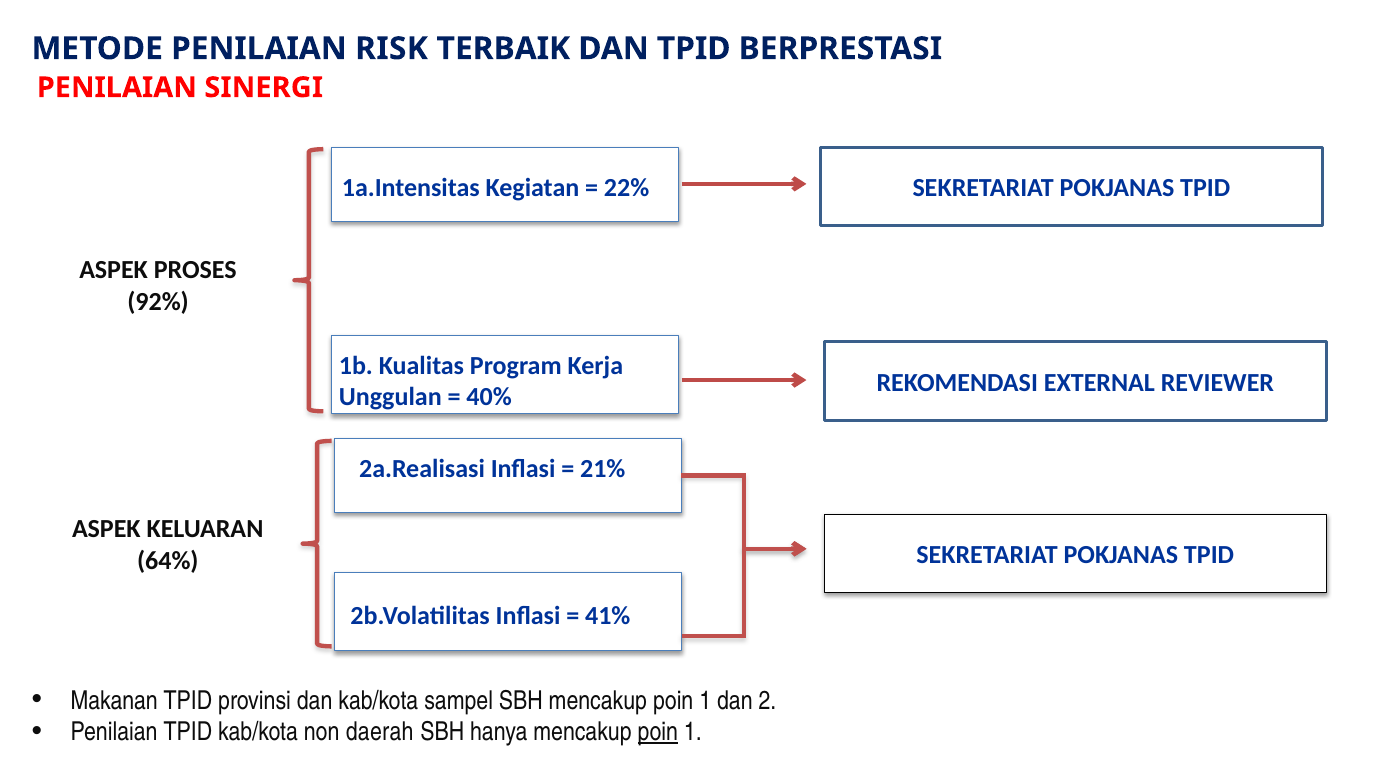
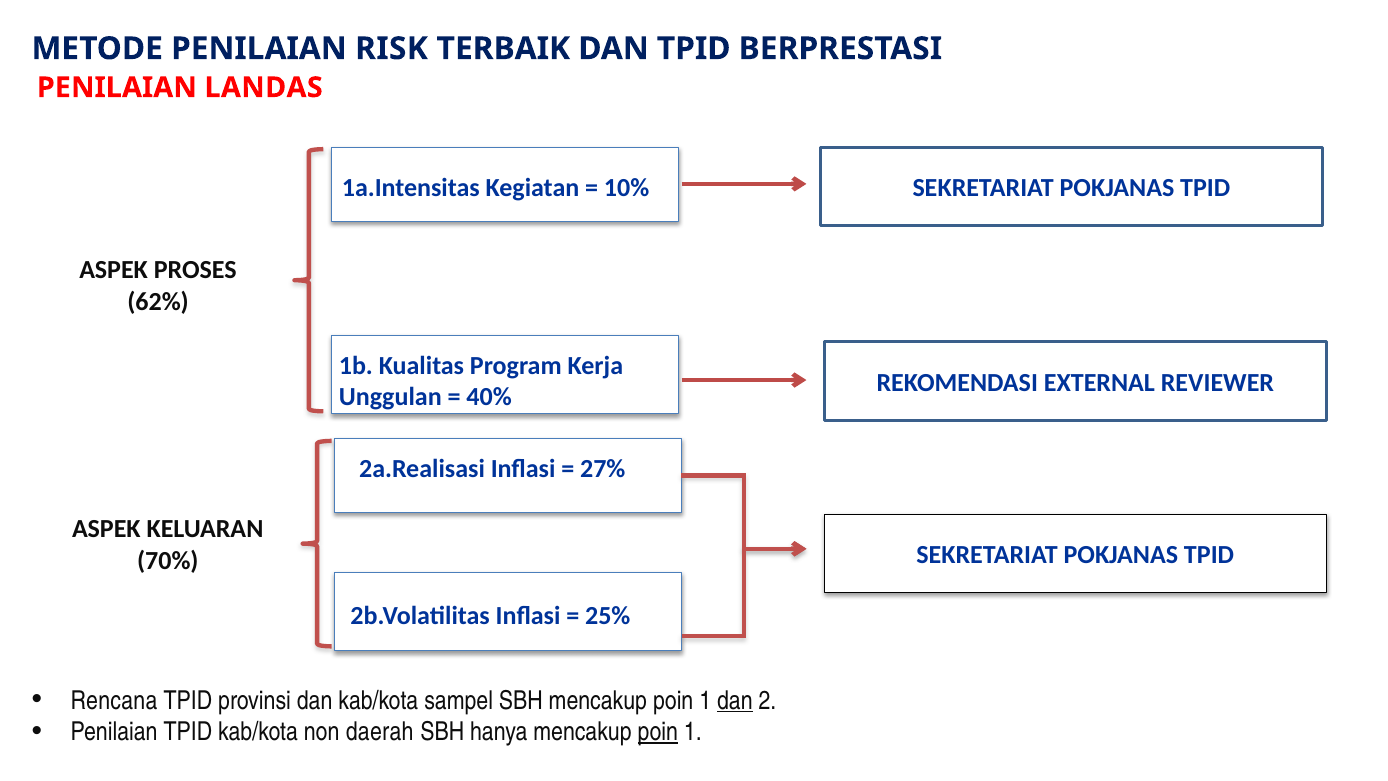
SINERGI: SINERGI -> LANDAS (264, 88)
22%: 22% -> 10% (627, 188)
92%: 92% -> 62% (158, 301)
21%: 21% -> 27% (603, 469)
64%: 64% -> 70% (168, 560)
41%: 41% -> 25% (608, 616)
Makanan: Makanan -> Rencana (114, 700)
dan underline: none -> present (735, 700)
